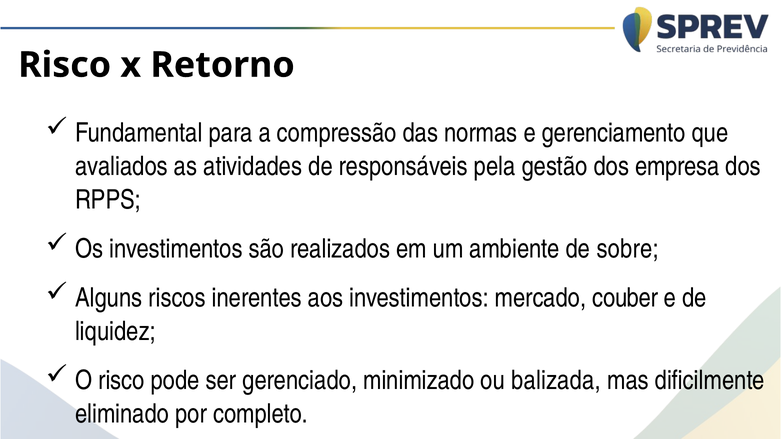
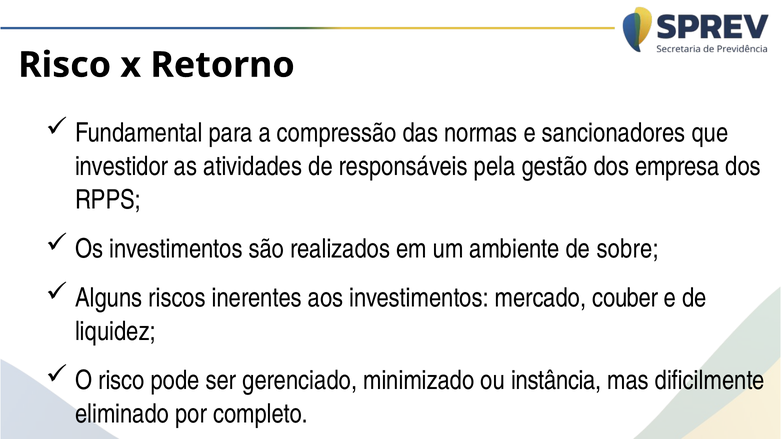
gerenciamento: gerenciamento -> sancionadores (614, 133)
avaliados: avaliados -> investidor (122, 167)
balizada: balizada -> instância (556, 381)
